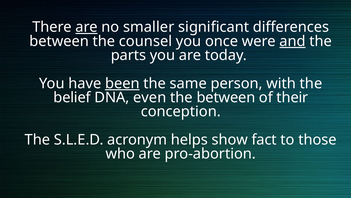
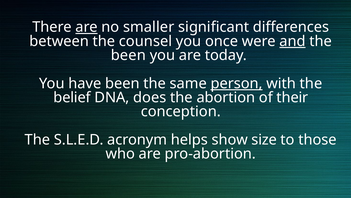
parts: parts -> been (128, 55)
been underline: present -> none (122, 83)
person underline: none -> present (237, 83)
even: even -> does (150, 97)
the between: between -> abortion (226, 97)
fact: fact -> size (264, 139)
